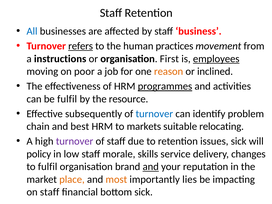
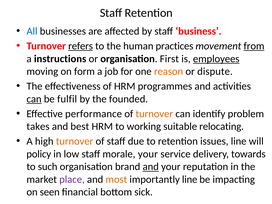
from underline: none -> present (254, 46)
poor: poor -> form (84, 71)
inclined: inclined -> dispute (215, 71)
programmes underline: present -> none (165, 86)
can underline: none -> present (34, 99)
resource: resource -> founded (128, 99)
subsequently: subsequently -> performance (94, 114)
turnover colour: blue -> orange (154, 114)
chain: chain -> takes (38, 126)
markets: markets -> working (144, 126)
turnover colour: purple -> orange (75, 141)
issues sick: sick -> line (239, 141)
morale skills: skills -> your (148, 154)
changes: changes -> towards (248, 154)
to fulfil: fulfil -> such (48, 167)
place colour: orange -> purple (72, 179)
importantly lies: lies -> line (190, 179)
on staff: staff -> seen (50, 192)
